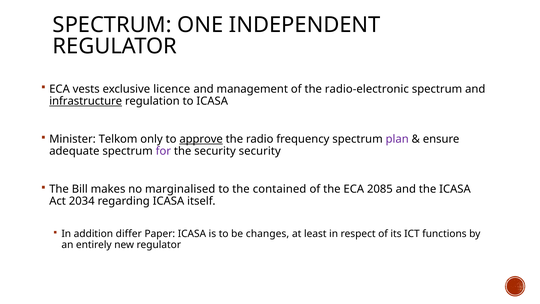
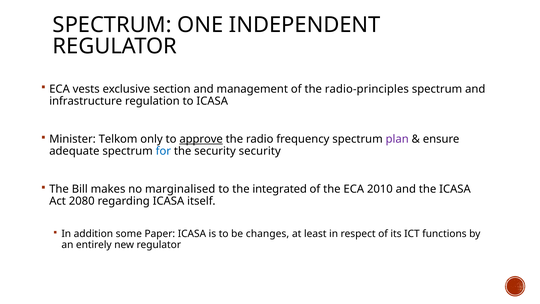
licence: licence -> section (172, 89)
radio-electronic: radio-electronic -> radio-principles (367, 89)
infrastructure underline: present -> none (86, 101)
for colour: purple -> blue (163, 151)
contained: contained -> integrated (280, 189)
2085: 2085 -> 2010 (380, 189)
2034: 2034 -> 2080 (82, 201)
differ: differ -> some (129, 234)
